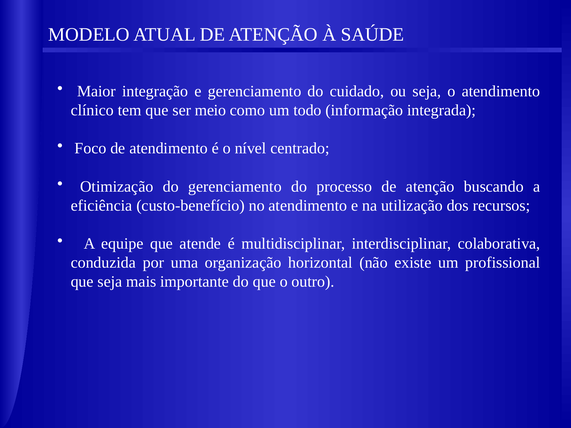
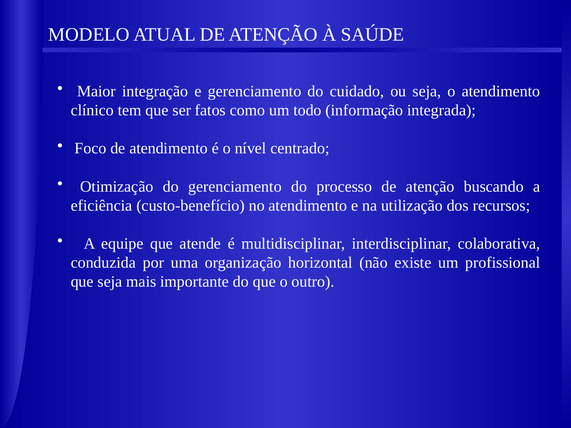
meio: meio -> fatos (210, 110)
